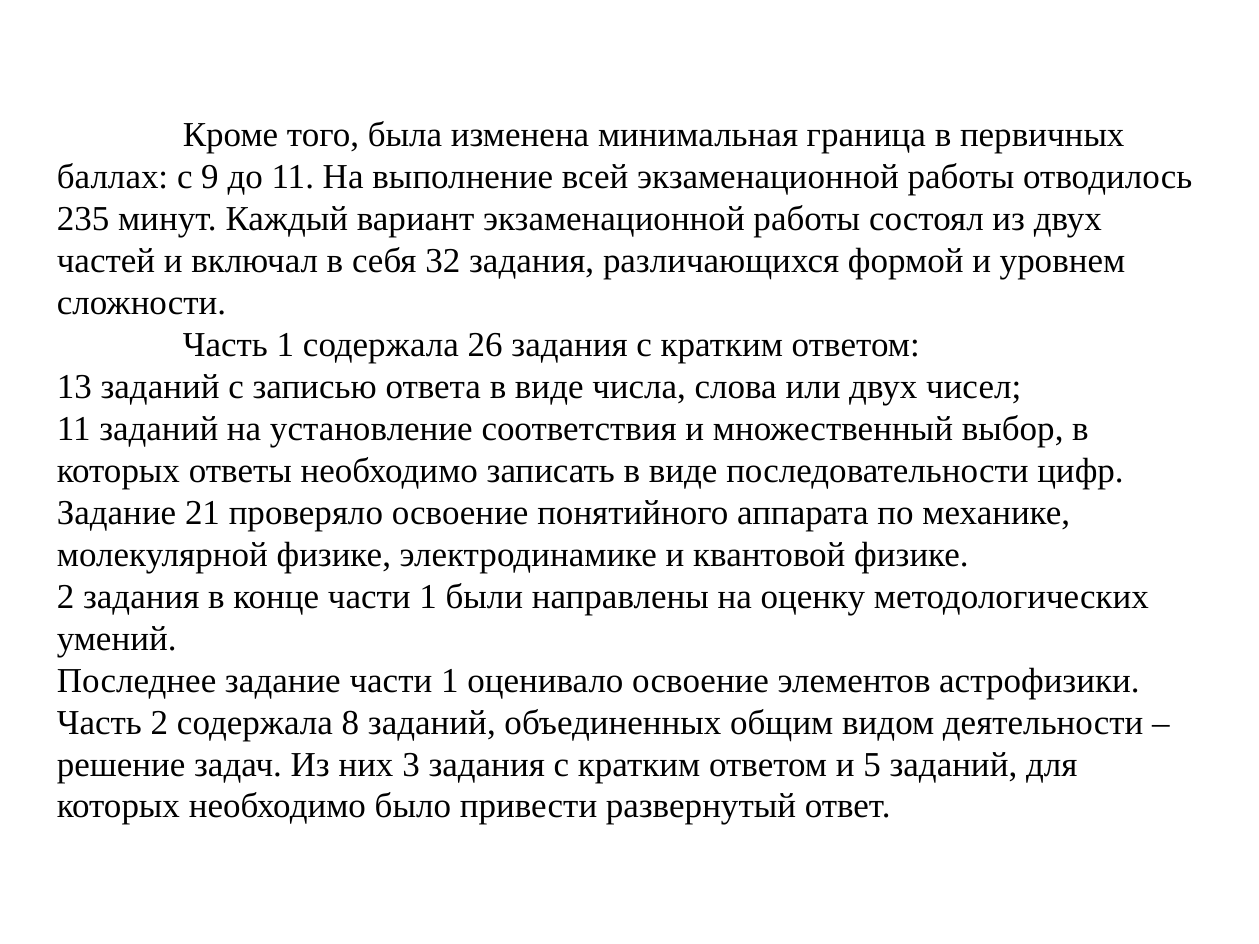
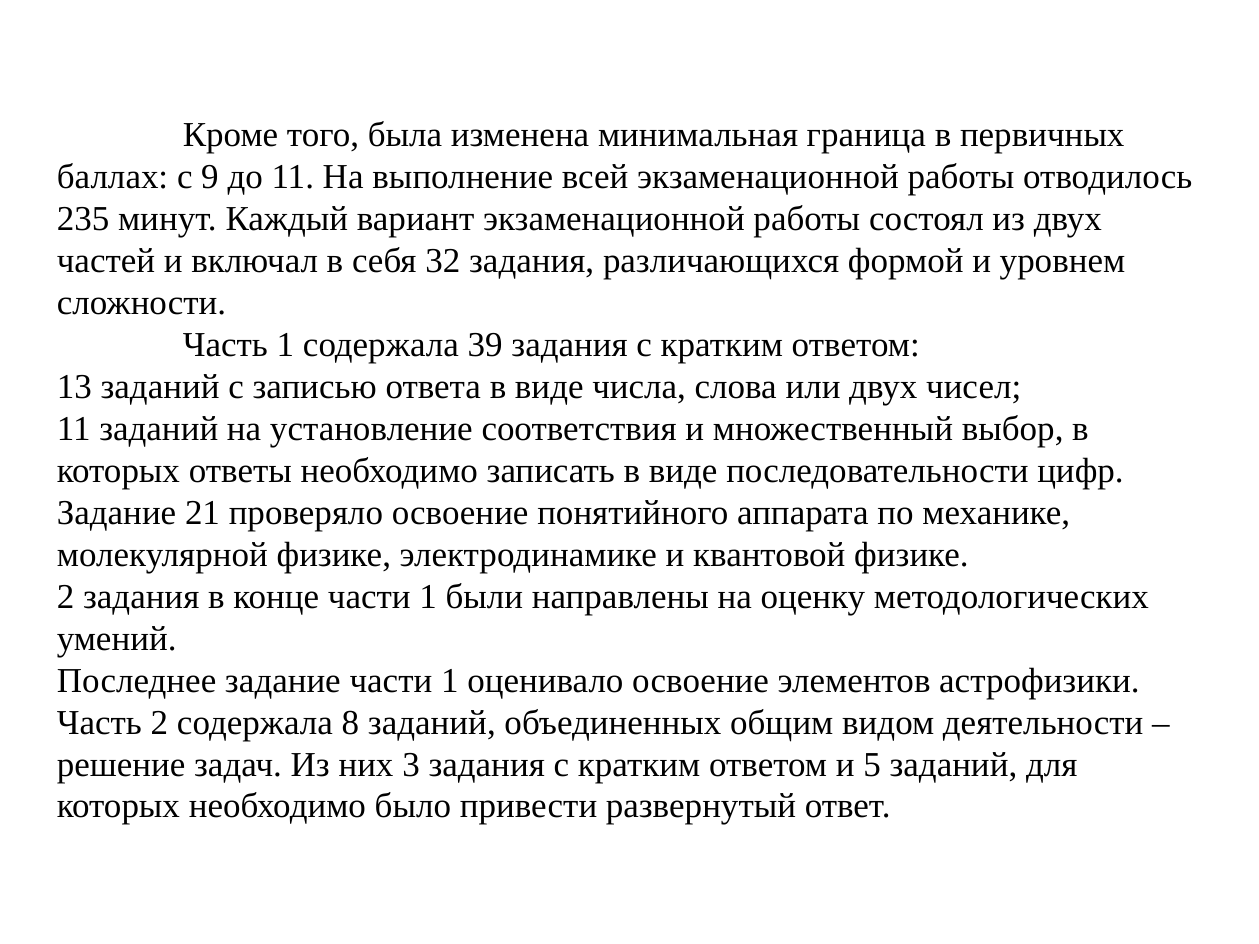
26: 26 -> 39 (485, 345)
